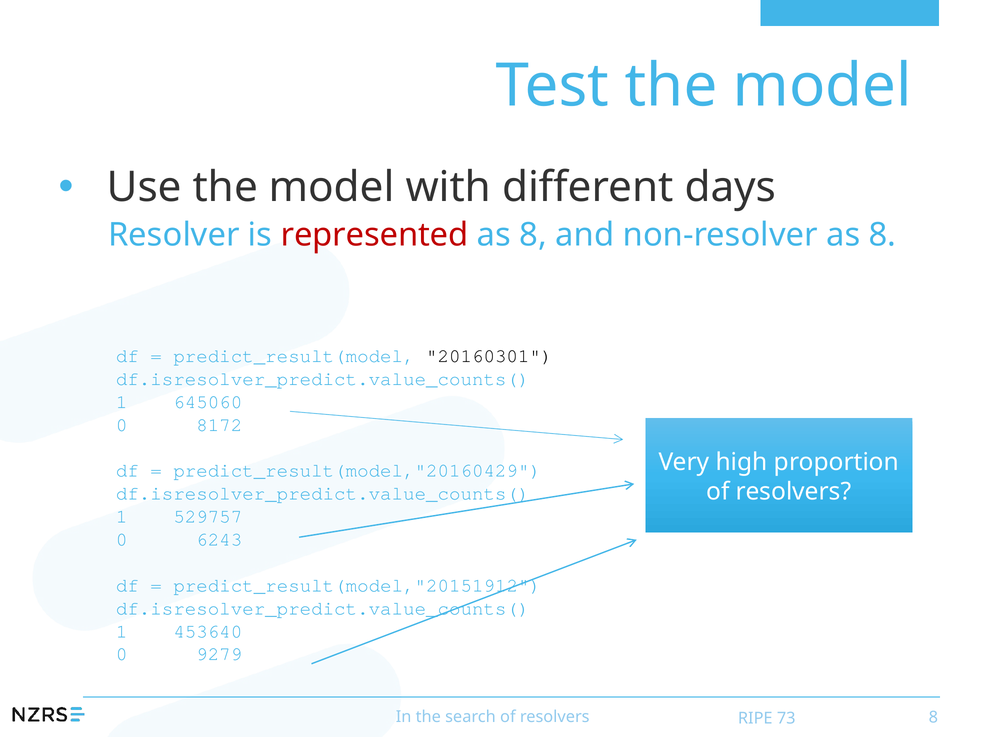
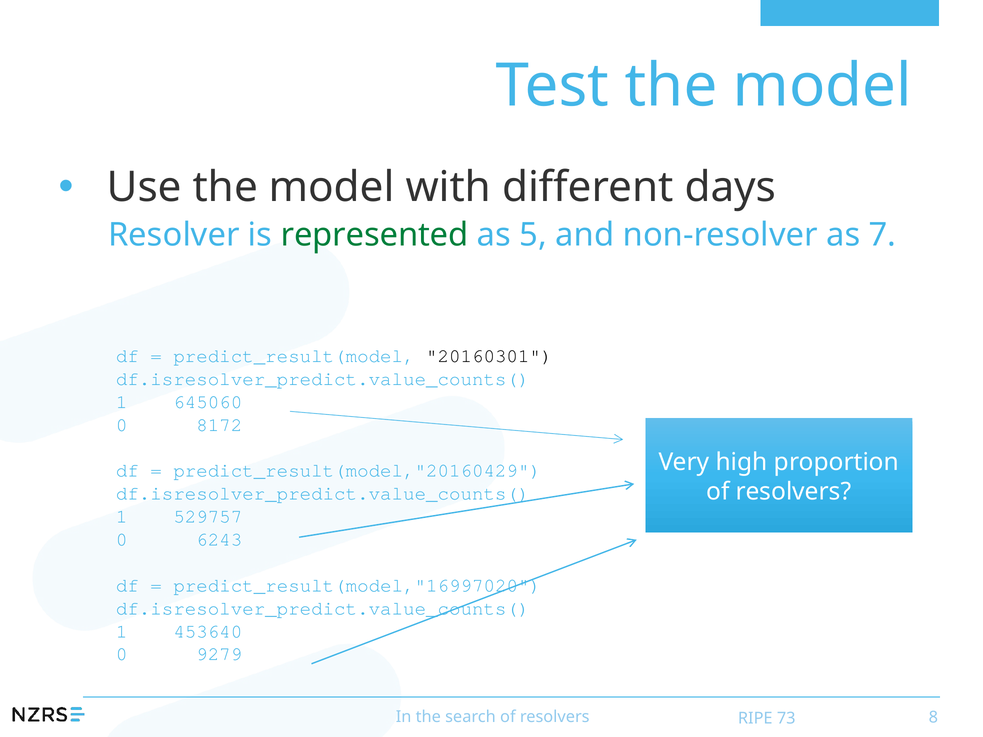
represented colour: red -> green (375, 235)
8: 8 -> 5 (533, 235)
non-resolver as 8: 8 -> 7 (882, 235)
predict_result(model,"20151912: predict_result(model,"20151912 -> predict_result(model,"16997020 (357, 586)
